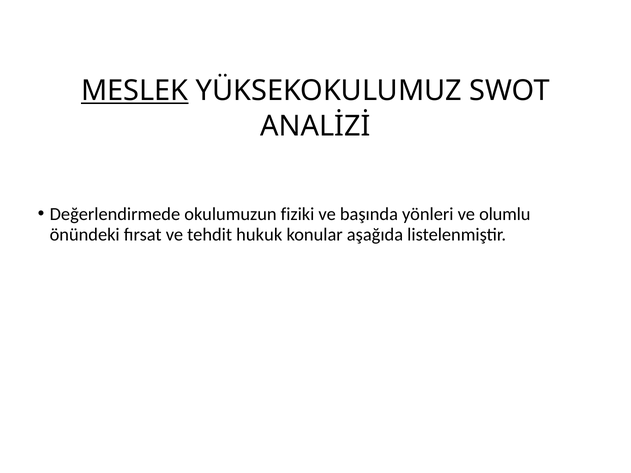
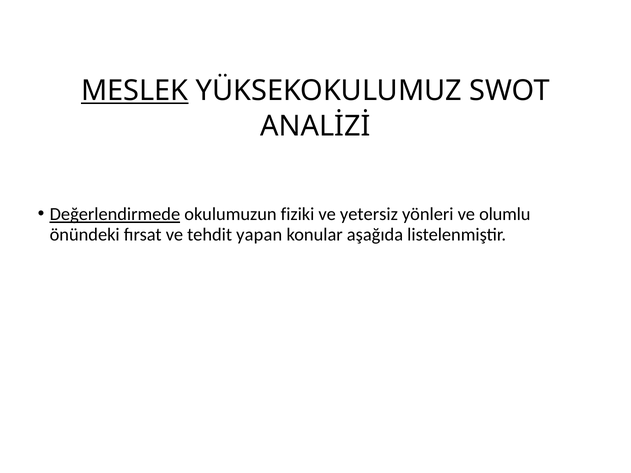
Değerlendirmede underline: none -> present (115, 214)
başında: başında -> yetersiz (369, 214)
hukuk: hukuk -> yapan (259, 235)
